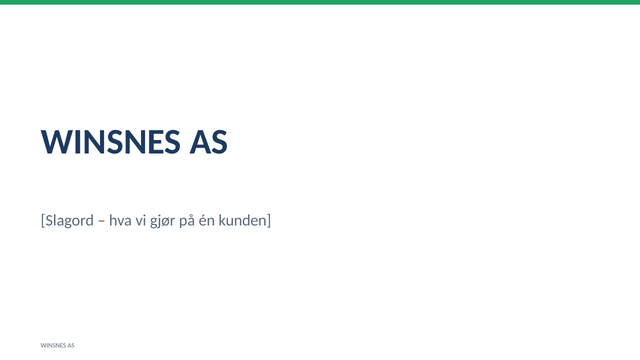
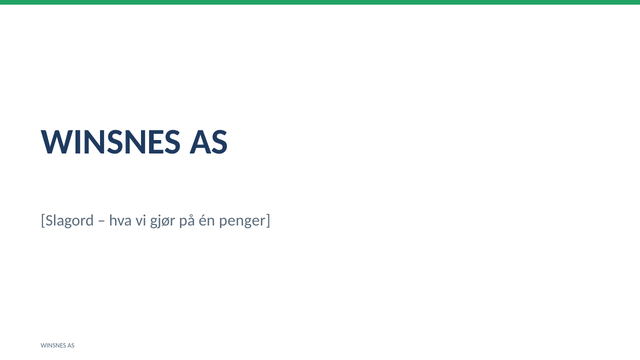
kunden: kunden -> penger (245, 220)
